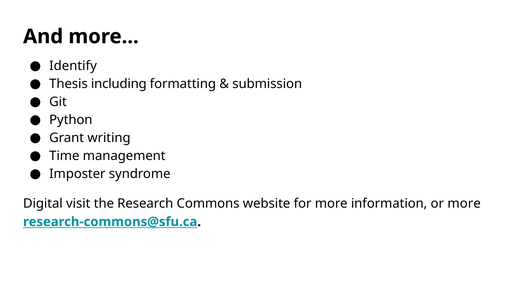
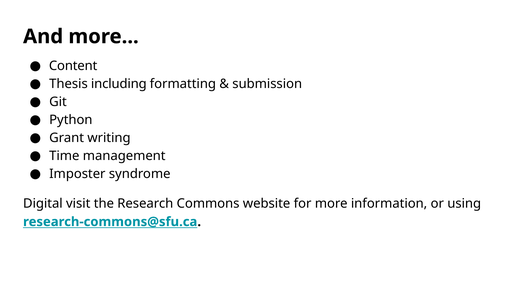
Identify: Identify -> Content (73, 66)
or more: more -> using (464, 204)
